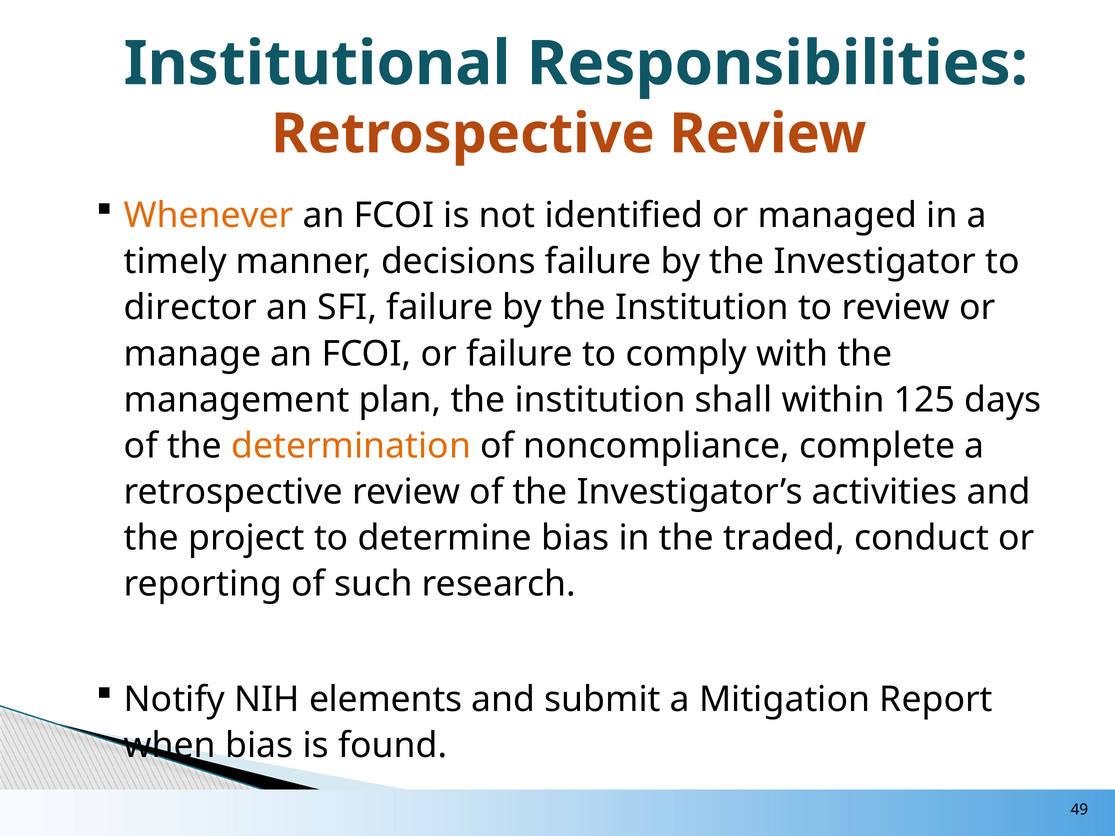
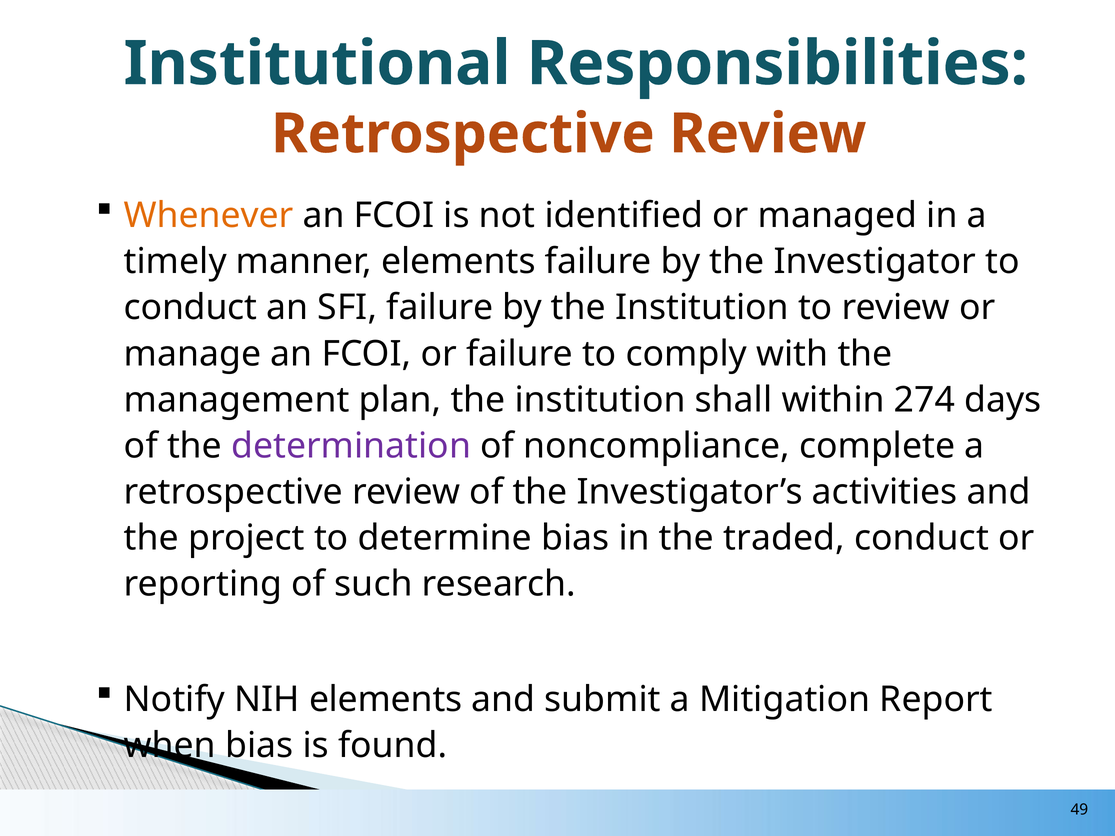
manner decisions: decisions -> elements (458, 262)
director: director -> conduct (191, 308)
125: 125 -> 274 (925, 400)
determination colour: orange -> purple (351, 446)
